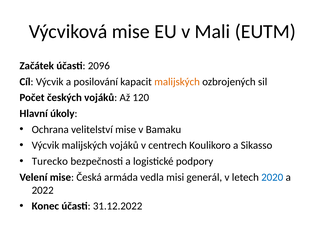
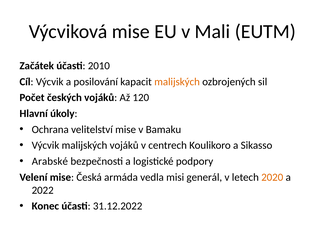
2096: 2096 -> 2010 (99, 66)
Turecko: Turecko -> Arabské (50, 161)
2020 colour: blue -> orange (272, 177)
